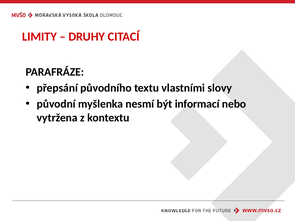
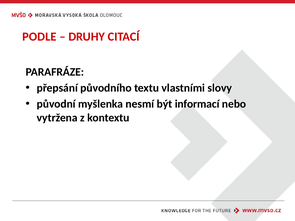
LIMITY: LIMITY -> PODLE (39, 37)
